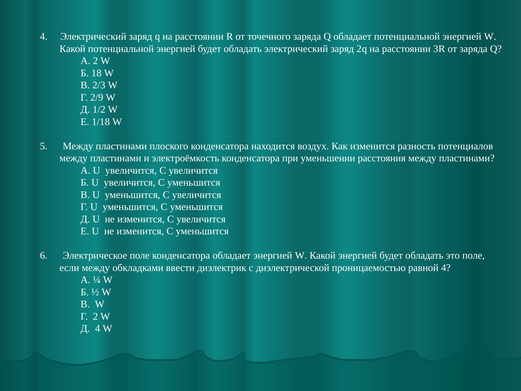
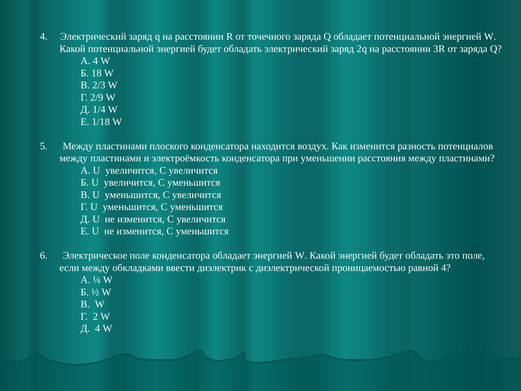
А 2: 2 -> 4 (95, 61)
1/2: 1/2 -> 1/4 (99, 109)
